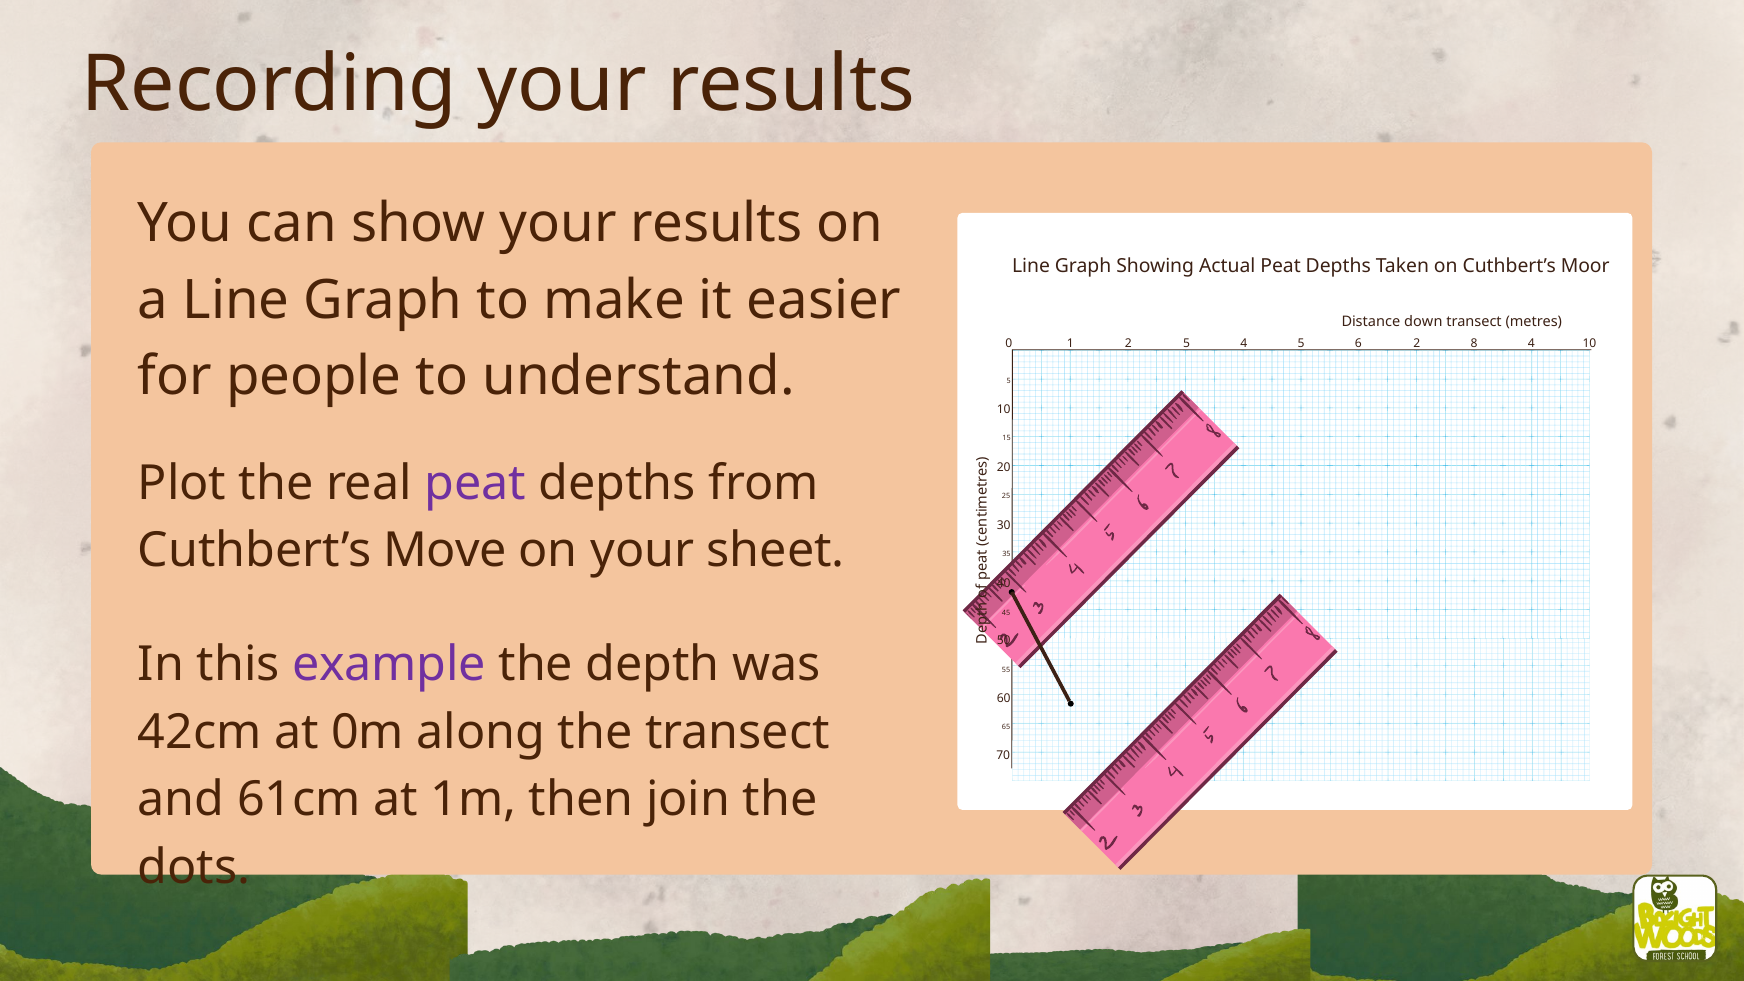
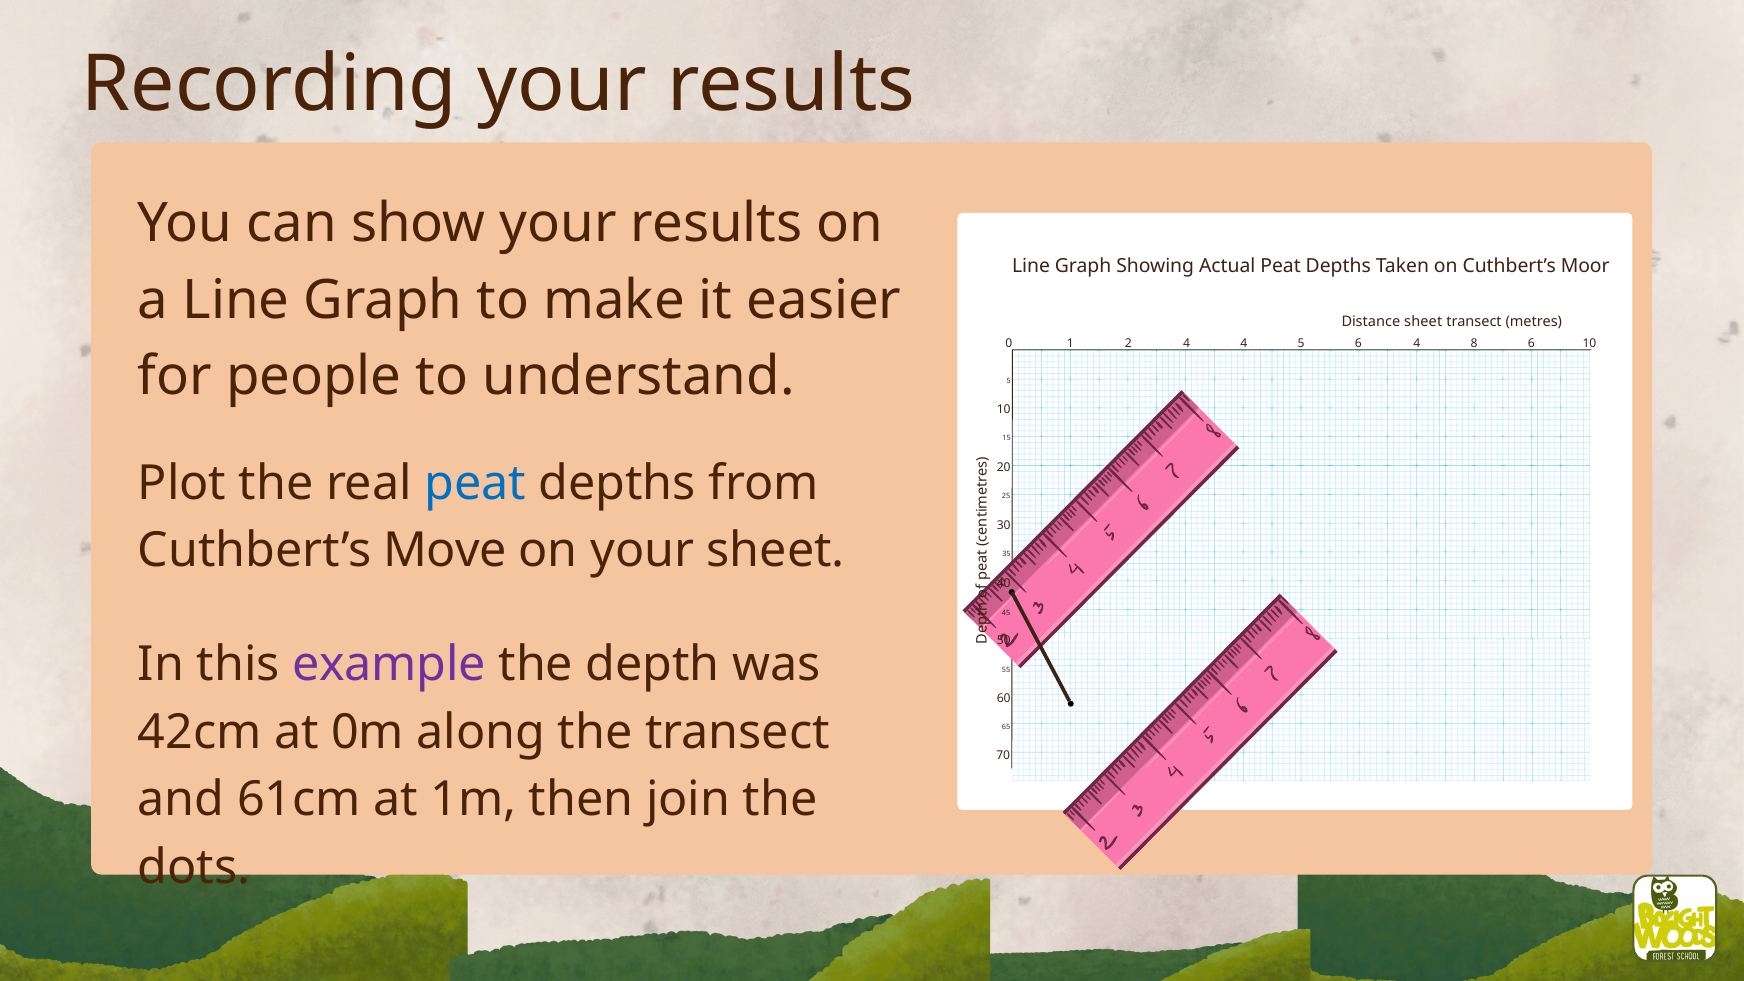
Distance down: down -> sheet (1423, 322)
2 5: 5 -> 4 (1187, 344)
6 2: 2 -> 4 (1417, 344)
8 4: 4 -> 6 (1531, 344)
peat colour: purple -> blue (475, 483)
